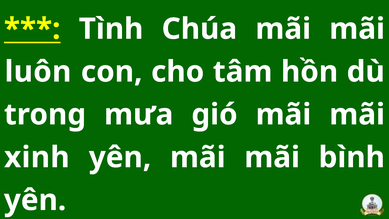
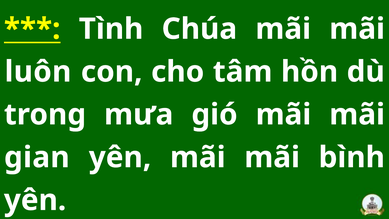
xinh: xinh -> gian (37, 157)
